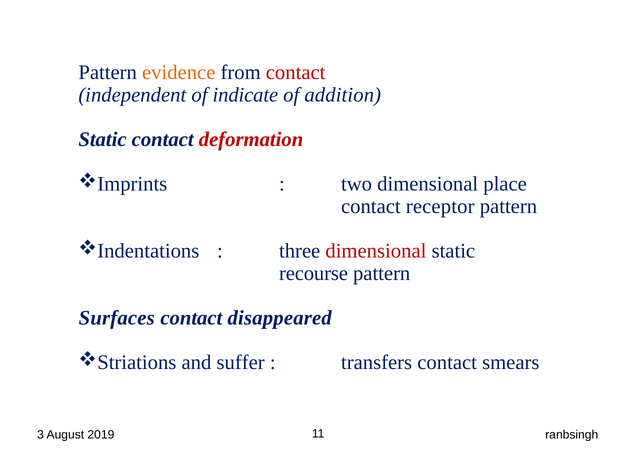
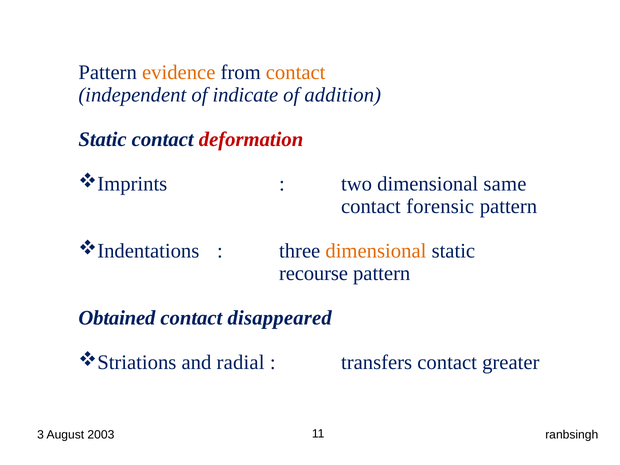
contact colour: red -> orange (296, 73)
place: place -> same (505, 184)
receptor: receptor -> forensic (440, 206)
dimensional colour: red -> orange (376, 251)
Surfaces: Surfaces -> Obtained (117, 318)
suffer: suffer -> radial (241, 363)
smears: smears -> greater (511, 363)
2019: 2019 -> 2003 (101, 435)
